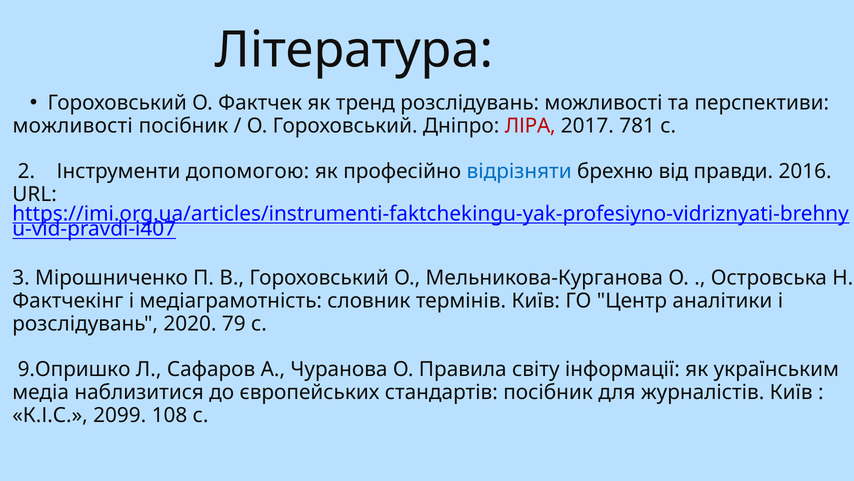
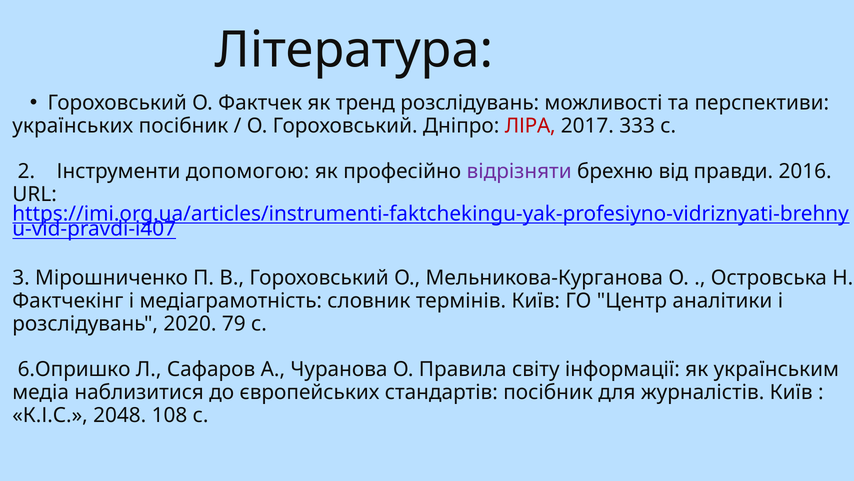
можливості: можливості -> українських (73, 126)
781: 781 -> 333 (637, 126)
відрізняти colour: blue -> purple (519, 171)
9.Опришко: 9.Опришко -> 6.Опришко (74, 369)
2099: 2099 -> 2048 (120, 415)
